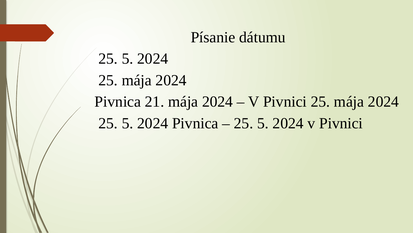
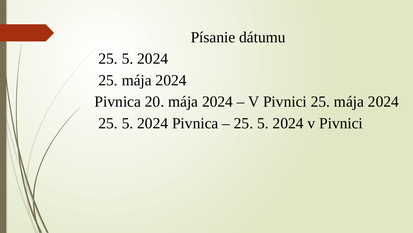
21: 21 -> 20 (155, 102)
